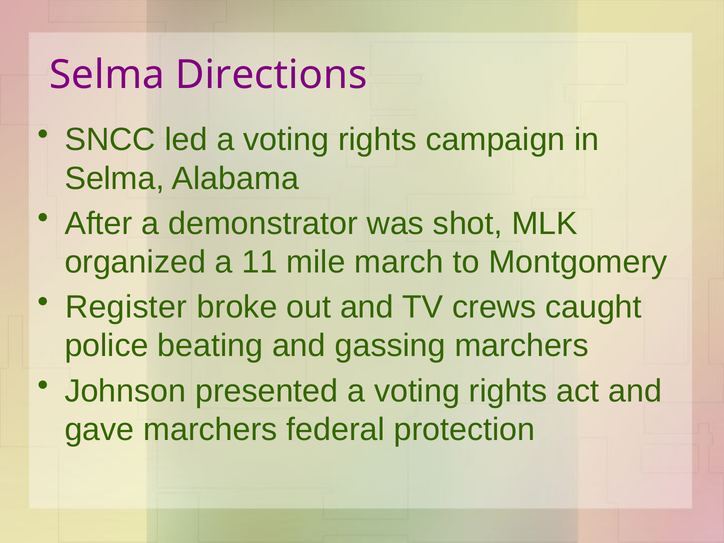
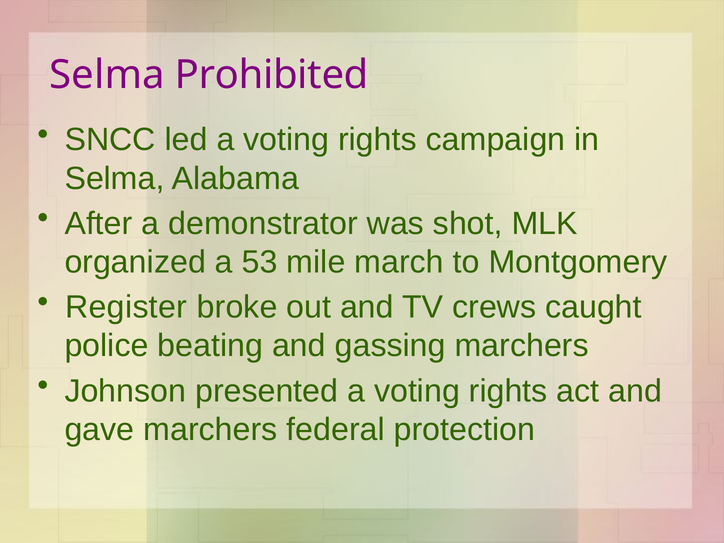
Directions: Directions -> Prohibited (272, 75)
11: 11 -> 53 (260, 262)
